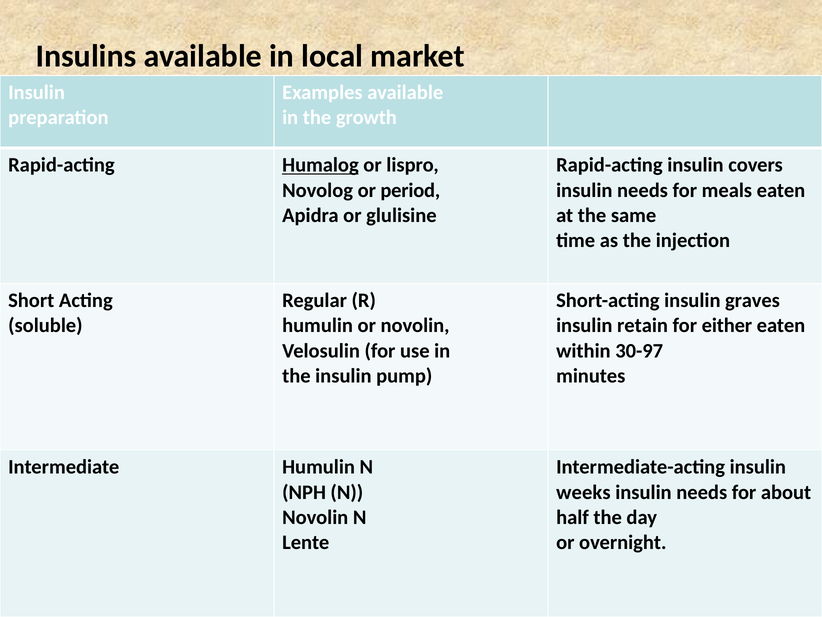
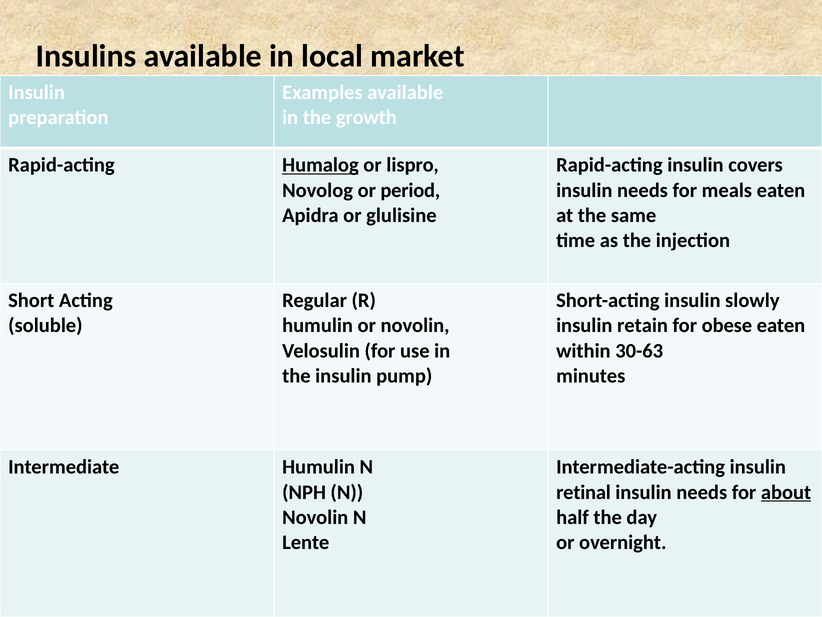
graves: graves -> slowly (752, 300)
either: either -> obese (727, 325)
30-97: 30-97 -> 30-63 (639, 350)
weeks: weeks -> retinal (584, 492)
about underline: none -> present (786, 492)
